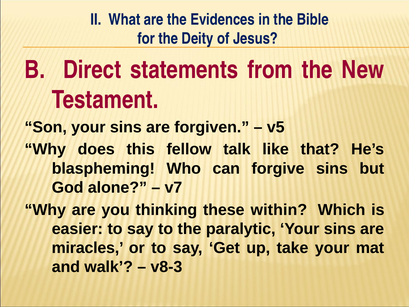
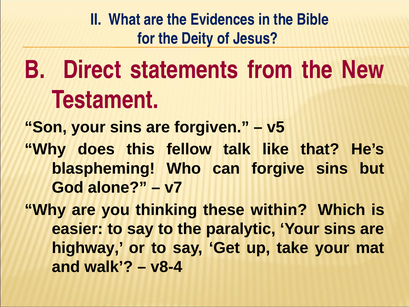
miracles: miracles -> highway (88, 248)
v8-3: v8-3 -> v8-4 (166, 267)
